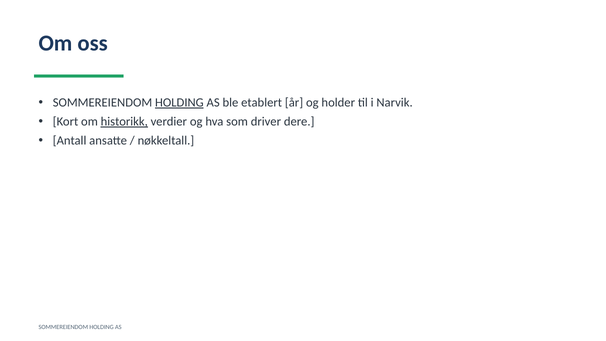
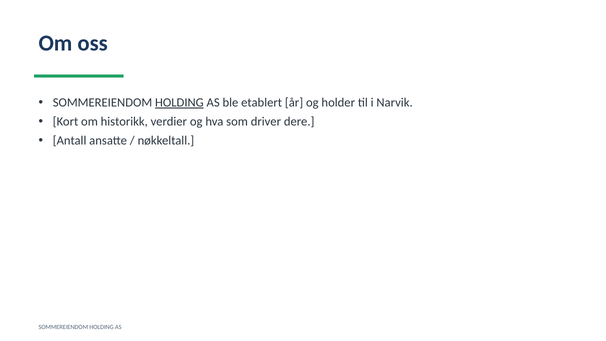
historikk underline: present -> none (124, 122)
